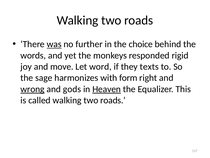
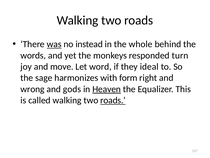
further: further -> instead (89, 44)
choice: choice -> whole (141, 44)
rigid: rigid -> turn (180, 55)
texts: texts -> ideal (149, 66)
wrong underline: present -> none (32, 89)
roads underline: none -> present (113, 100)
